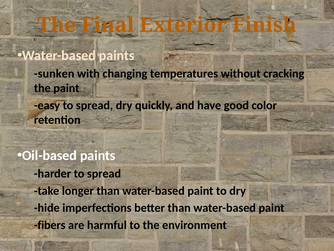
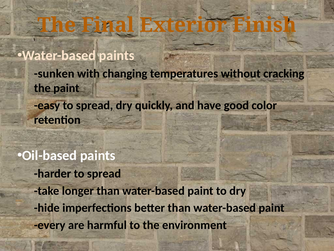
fibers: fibers -> every (50, 225)
